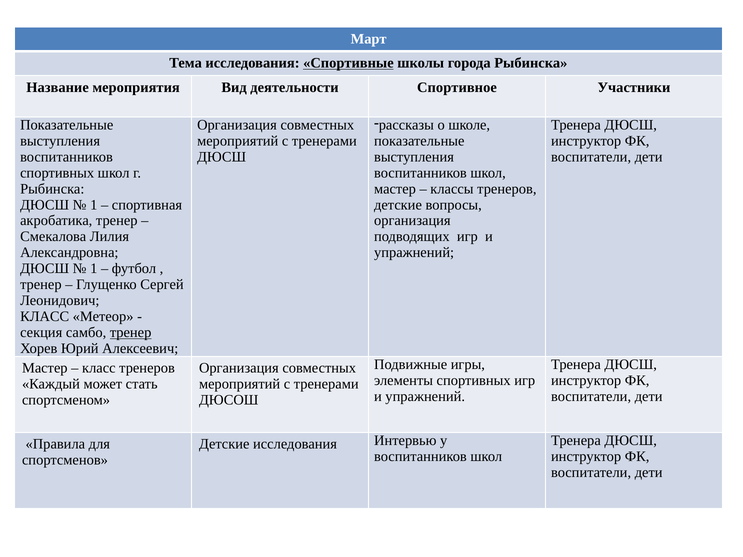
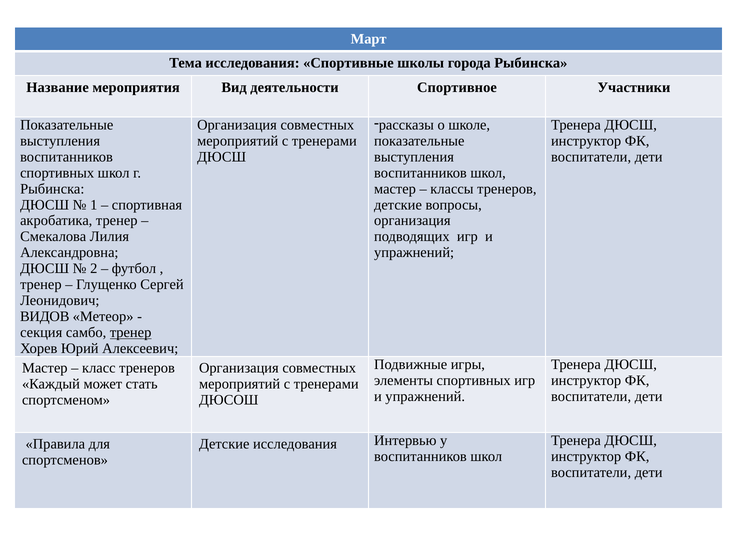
Спортивные underline: present -> none (348, 63)
1: 1 -> 2 (94, 269)
КЛАСС: КЛАСС -> ВИДОВ (45, 317)
